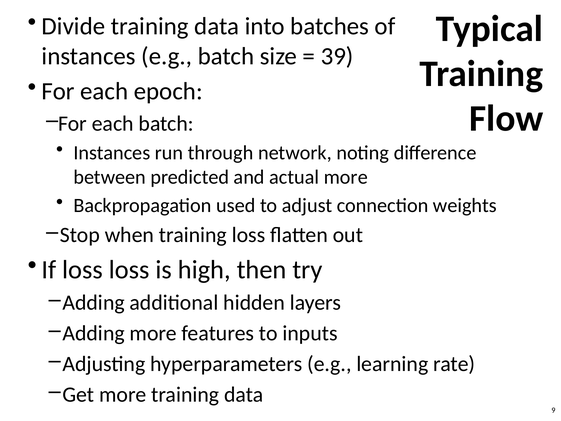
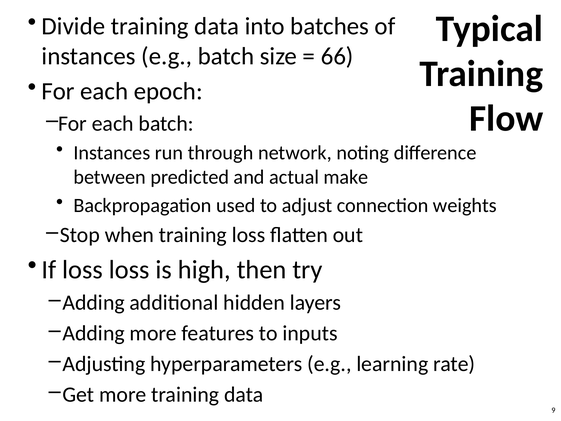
39: 39 -> 66 (337, 56)
actual more: more -> make (346, 177)
